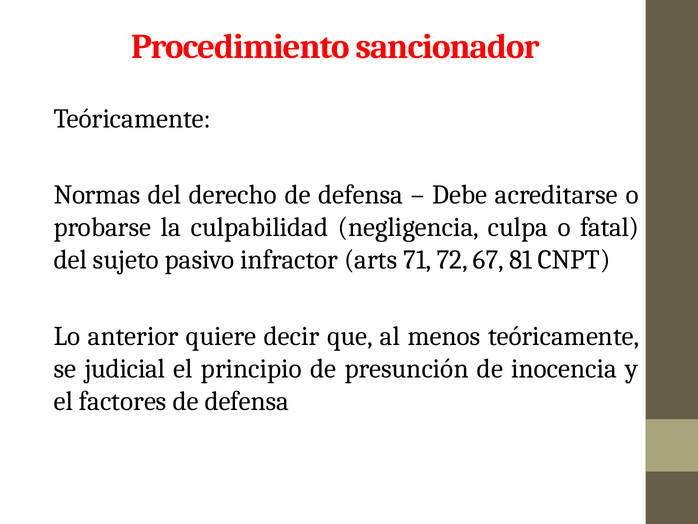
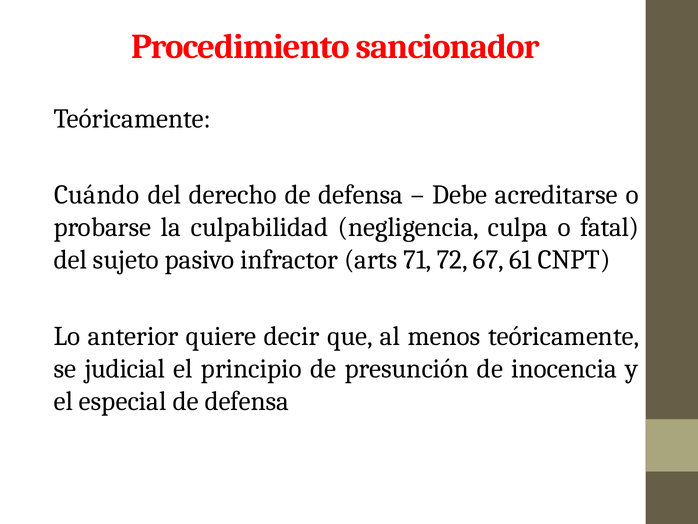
Normas: Normas -> Cuándo (97, 195)
81: 81 -> 61 (520, 260)
factores: factores -> especial (123, 401)
